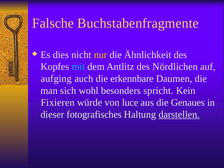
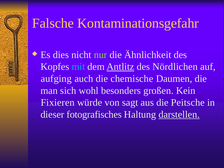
Buchstabenfragmente: Buchstabenfragmente -> Kontaminationsgefahr (138, 23)
nur colour: yellow -> light green (100, 55)
Antlitz underline: none -> present (120, 67)
erkennbare: erkennbare -> chemische (132, 79)
spricht: spricht -> großen (158, 91)
luce: luce -> sagt (130, 103)
Genaues: Genaues -> Peitsche (188, 103)
